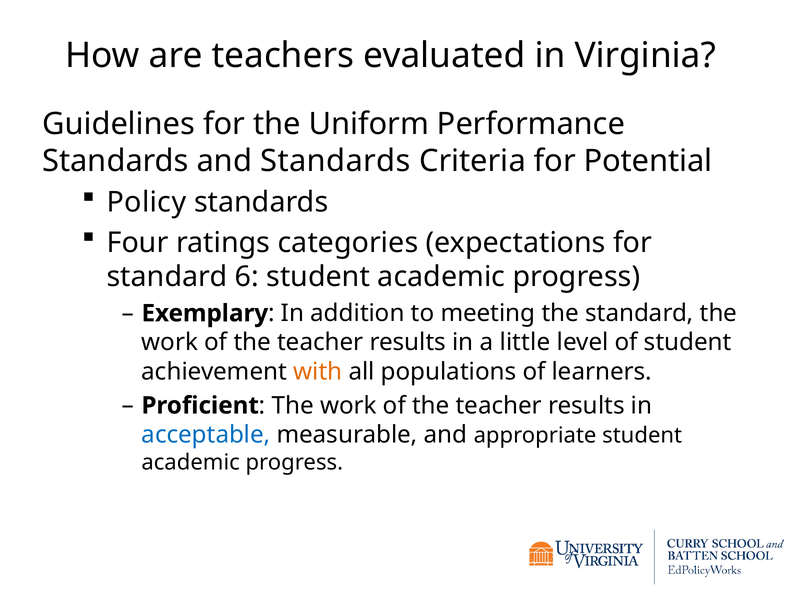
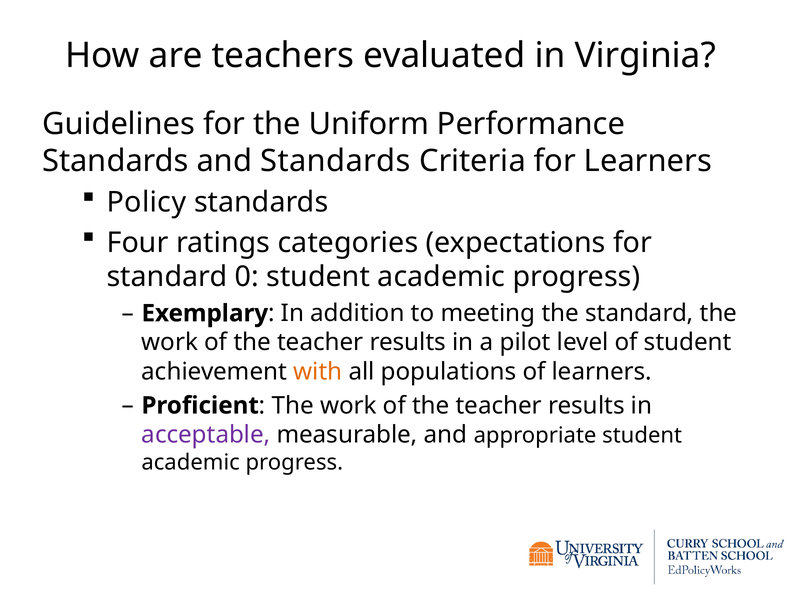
for Potential: Potential -> Learners (648, 161)
6: 6 -> 0 (247, 277)
little: little -> pilot (525, 342)
acceptable colour: blue -> purple (206, 434)
